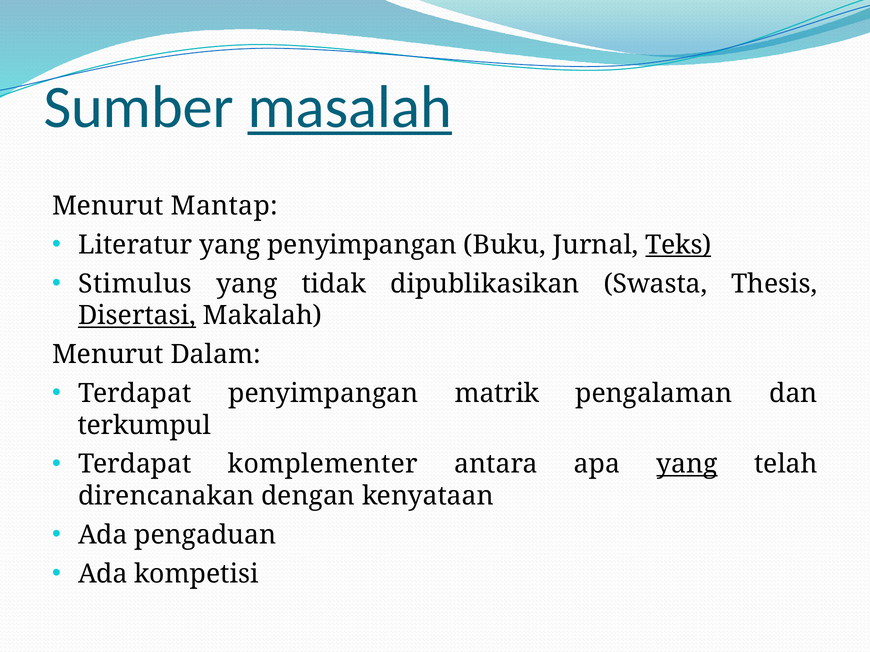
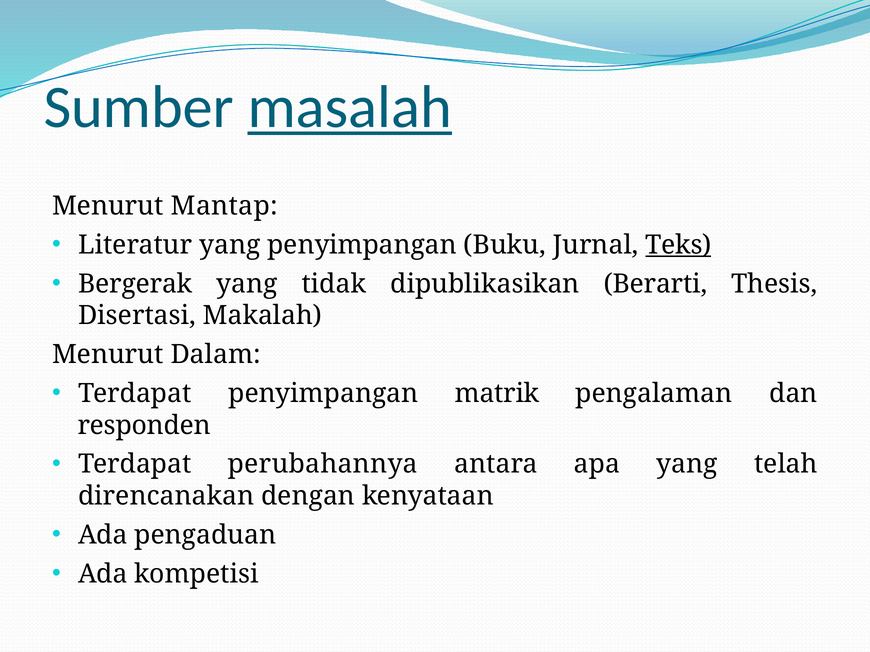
Stimulus: Stimulus -> Bergerak (135, 284)
Swasta: Swasta -> Berarti (655, 284)
Disertasi underline: present -> none (137, 316)
terkumpul: terkumpul -> responden (144, 426)
komplementer: komplementer -> perubahannya (323, 465)
yang underline: present -> none (687, 465)
